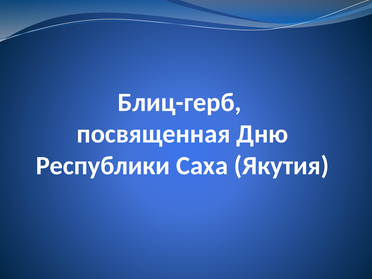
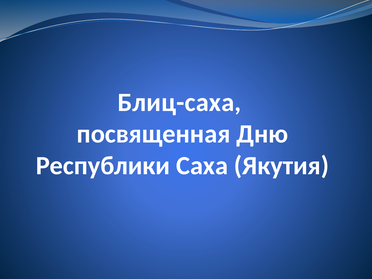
Блиц-герб: Блиц-герб -> Блиц-саха (179, 102)
